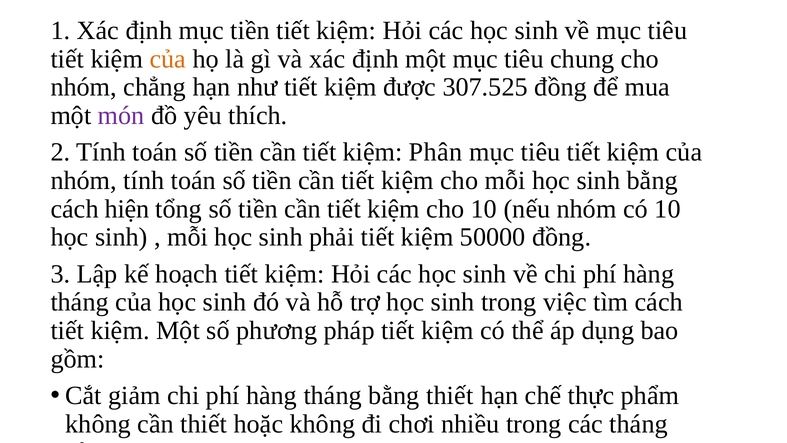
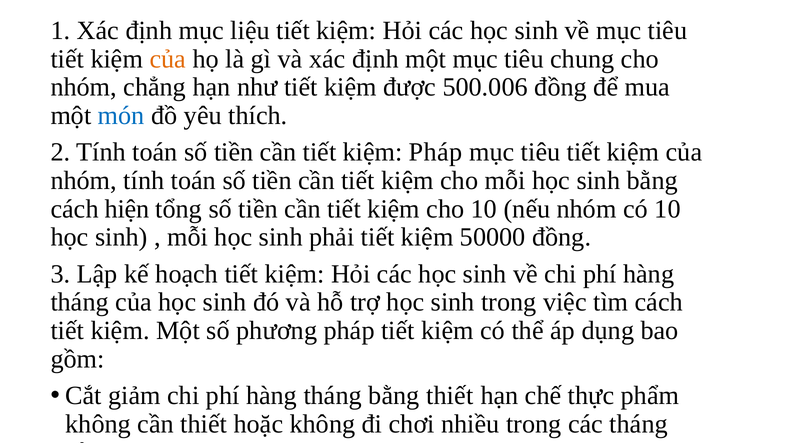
mục tiền: tiền -> liệu (250, 30)
307.525: 307.525 -> 500.006 (485, 87)
món colour: purple -> blue (121, 116)
kiệm Phân: Phân -> Pháp (436, 152)
